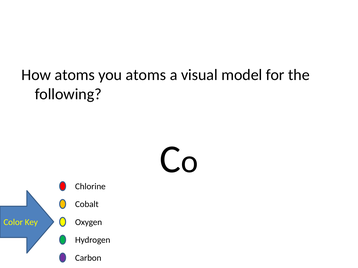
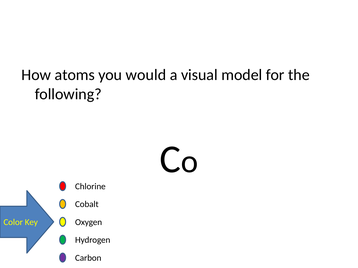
you atoms: atoms -> would (146, 75)
